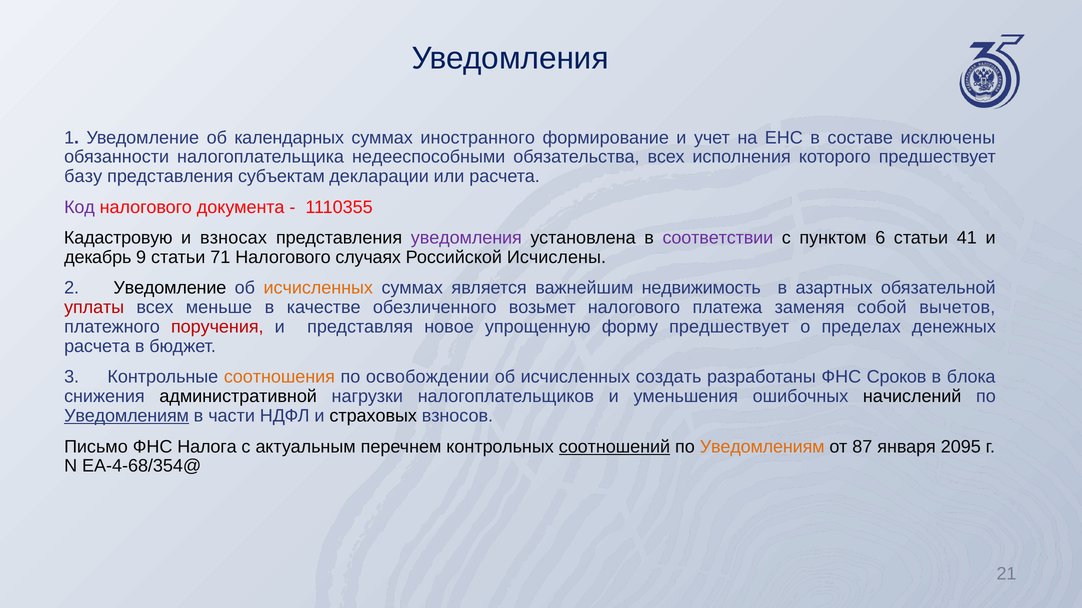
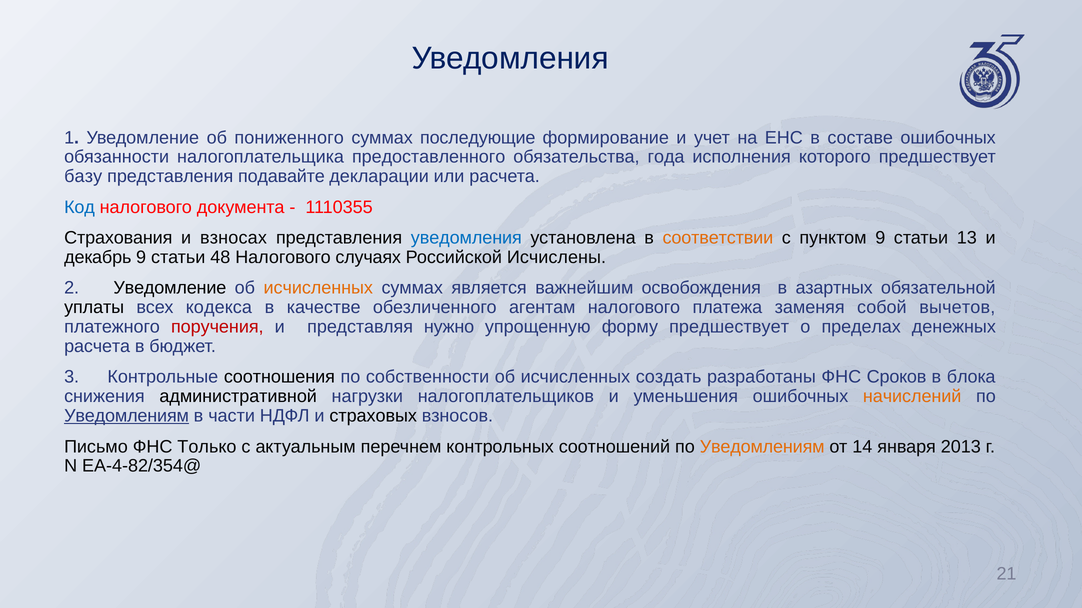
календарных: календарных -> пониженного (289, 138)
иностранного: иностранного -> последующие (478, 138)
составе исключены: исключены -> ошибочных (948, 138)
недееспособными: недееспособными -> предоставленного (429, 157)
обязательства всех: всех -> года (666, 157)
субъектам: субъектам -> подавайте (281, 177)
Код colour: purple -> blue (79, 207)
Кадастровую: Кадастровую -> Страхования (118, 238)
уведомления colour: purple -> blue (466, 238)
соответствии colour: purple -> orange (718, 238)
пунктом 6: 6 -> 9 (880, 238)
41: 41 -> 13 (967, 238)
71: 71 -> 48 (220, 258)
недвижимость: недвижимость -> освобождения (701, 288)
уплаты colour: red -> black (94, 308)
меньше: меньше -> кодекса (219, 308)
возьмет: возьмет -> агентам (542, 308)
новое: новое -> нужно (449, 327)
соотношения colour: orange -> black (279, 377)
освобождении: освобождении -> собственности (428, 377)
начислений colour: black -> orange (912, 397)
Налога: Налога -> Только (207, 447)
соотношений underline: present -> none (614, 447)
87: 87 -> 14 (862, 447)
2095: 2095 -> 2013 (961, 447)
ЕА-4-68/354@: ЕА-4-68/354@ -> ЕА-4-82/354@ (142, 467)
